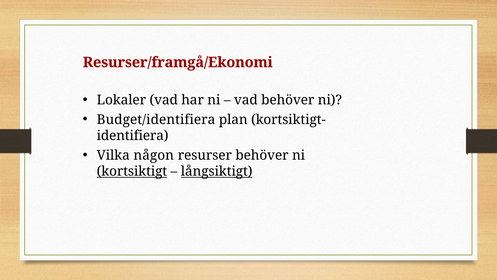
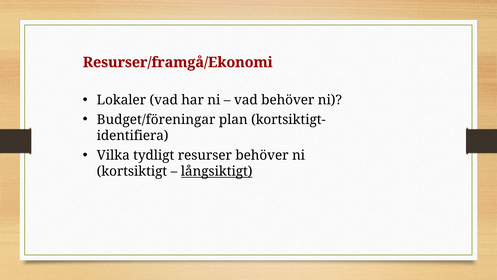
Budget/identifiera: Budget/identifiera -> Budget/föreningar (156, 119)
någon: någon -> tydligt (154, 155)
kortsiktigt underline: present -> none (132, 171)
